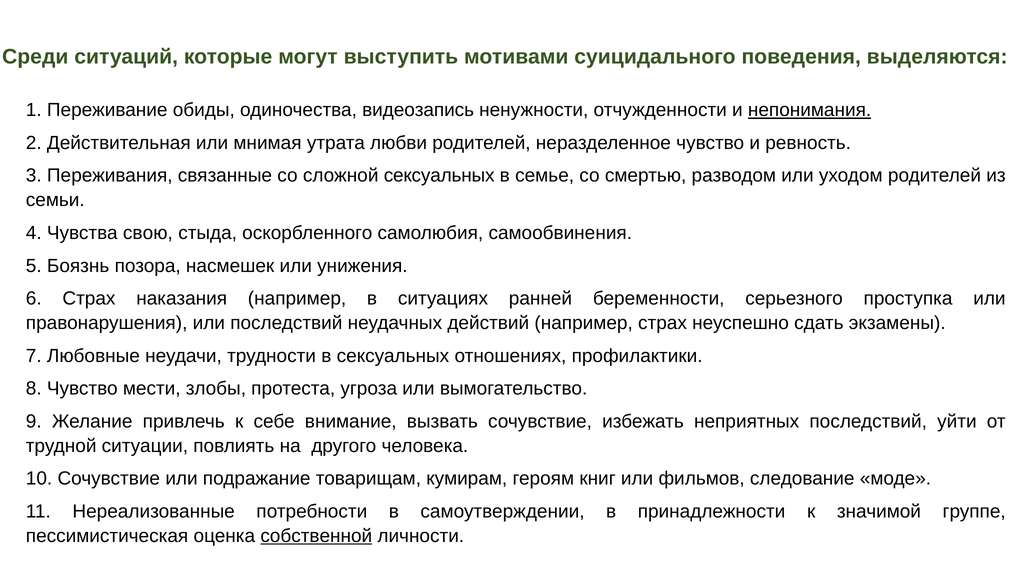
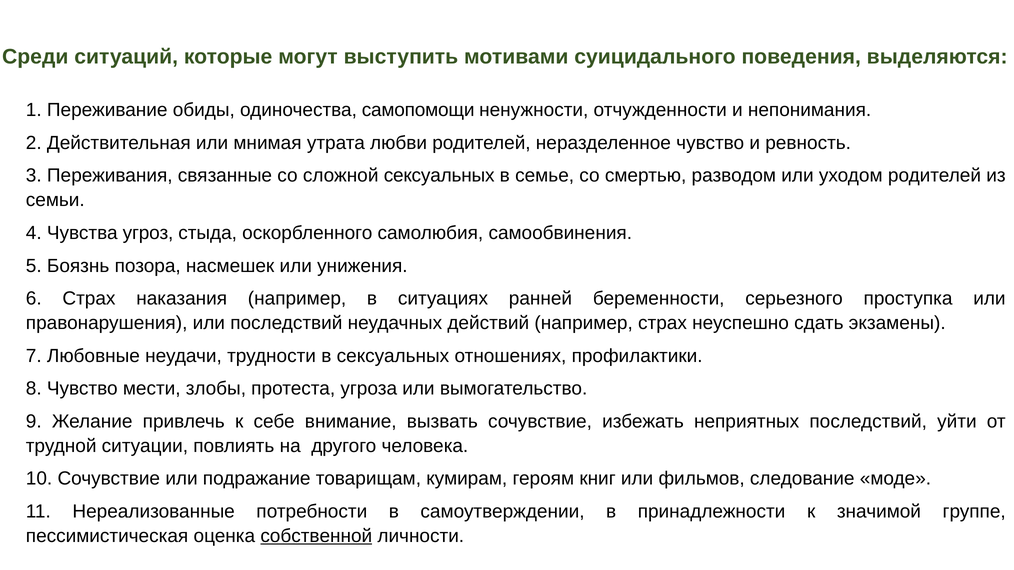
видеозапись: видеозапись -> самопомощи (418, 110)
непонимания underline: present -> none (810, 110)
свою: свою -> угроз (148, 233)
